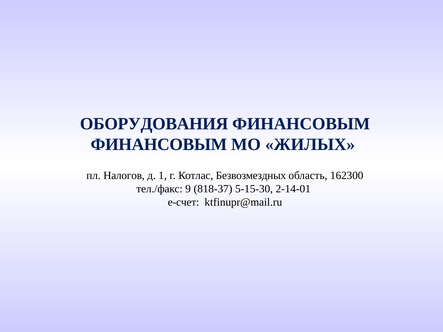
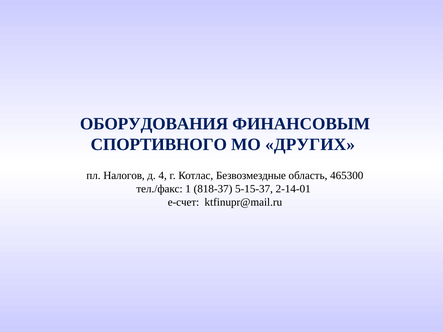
ФИНАНСОВЫМ: ФИНАНСОВЫМ -> СПОРТИВНОГО (159, 145)
ЖИЛЫХ: ЖИЛЫХ -> ДРУГИХ (310, 145)
1: 1 -> 4 (163, 176)
Безвозмездных: Безвозмездных -> Безвозмездные (251, 176)
162300: 162300 -> 465300 (347, 176)
9: 9 -> 1 (188, 189)
5-15-30: 5-15-30 -> 5-15-37 (254, 189)
